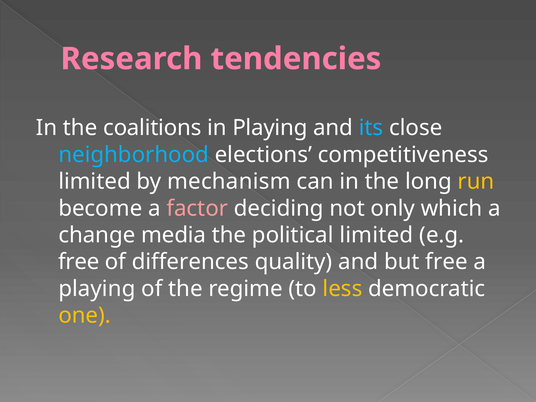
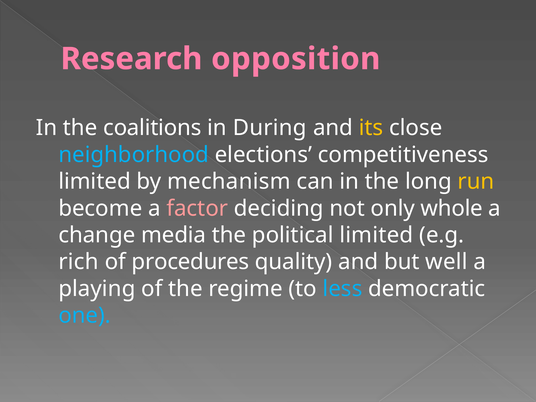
tendencies: tendencies -> opposition (296, 59)
in Playing: Playing -> During (270, 128)
its colour: light blue -> yellow (371, 128)
which: which -> whole (452, 208)
free: free -> rich (79, 262)
differences: differences -> procedures (190, 262)
but free: free -> well (446, 262)
less colour: yellow -> light blue (342, 289)
one colour: yellow -> light blue (85, 316)
